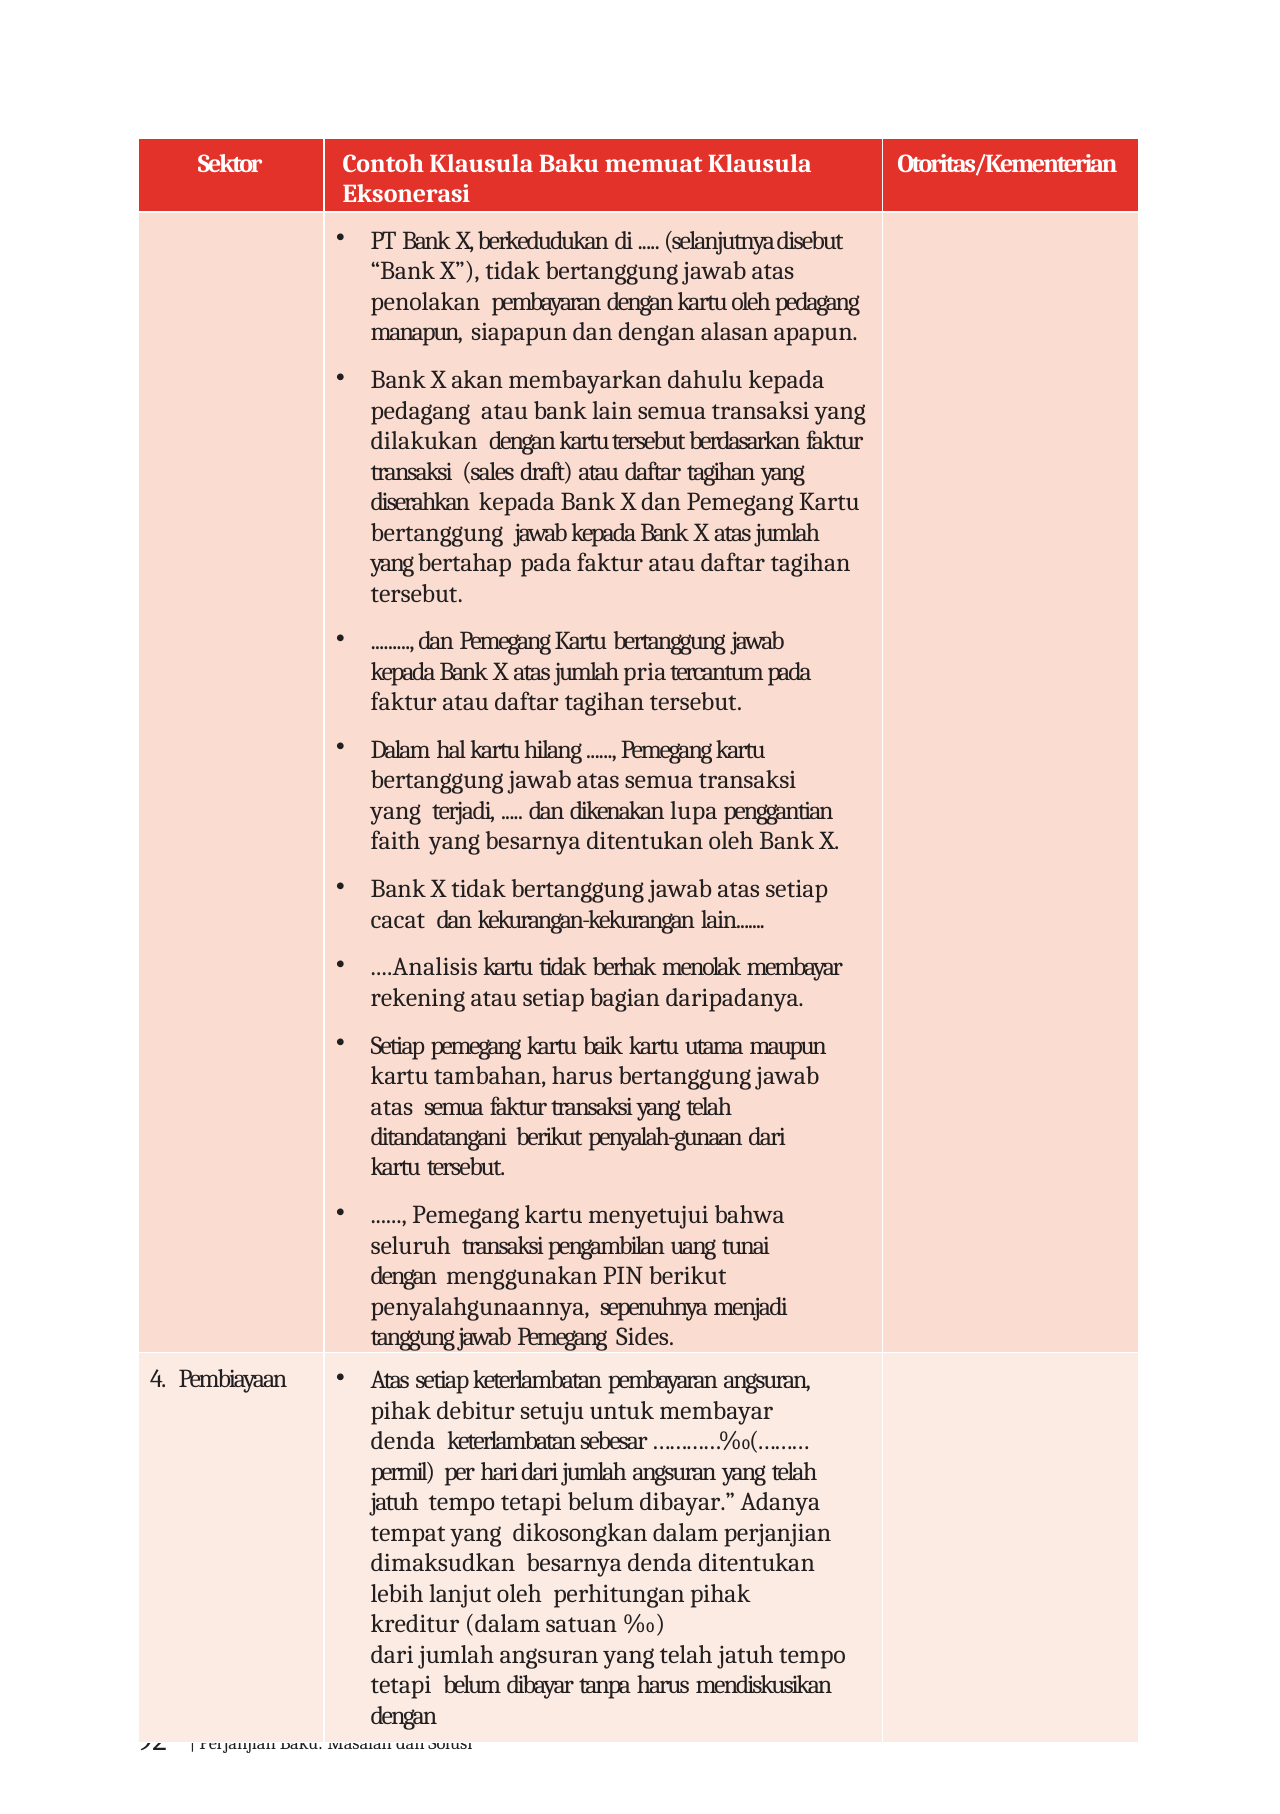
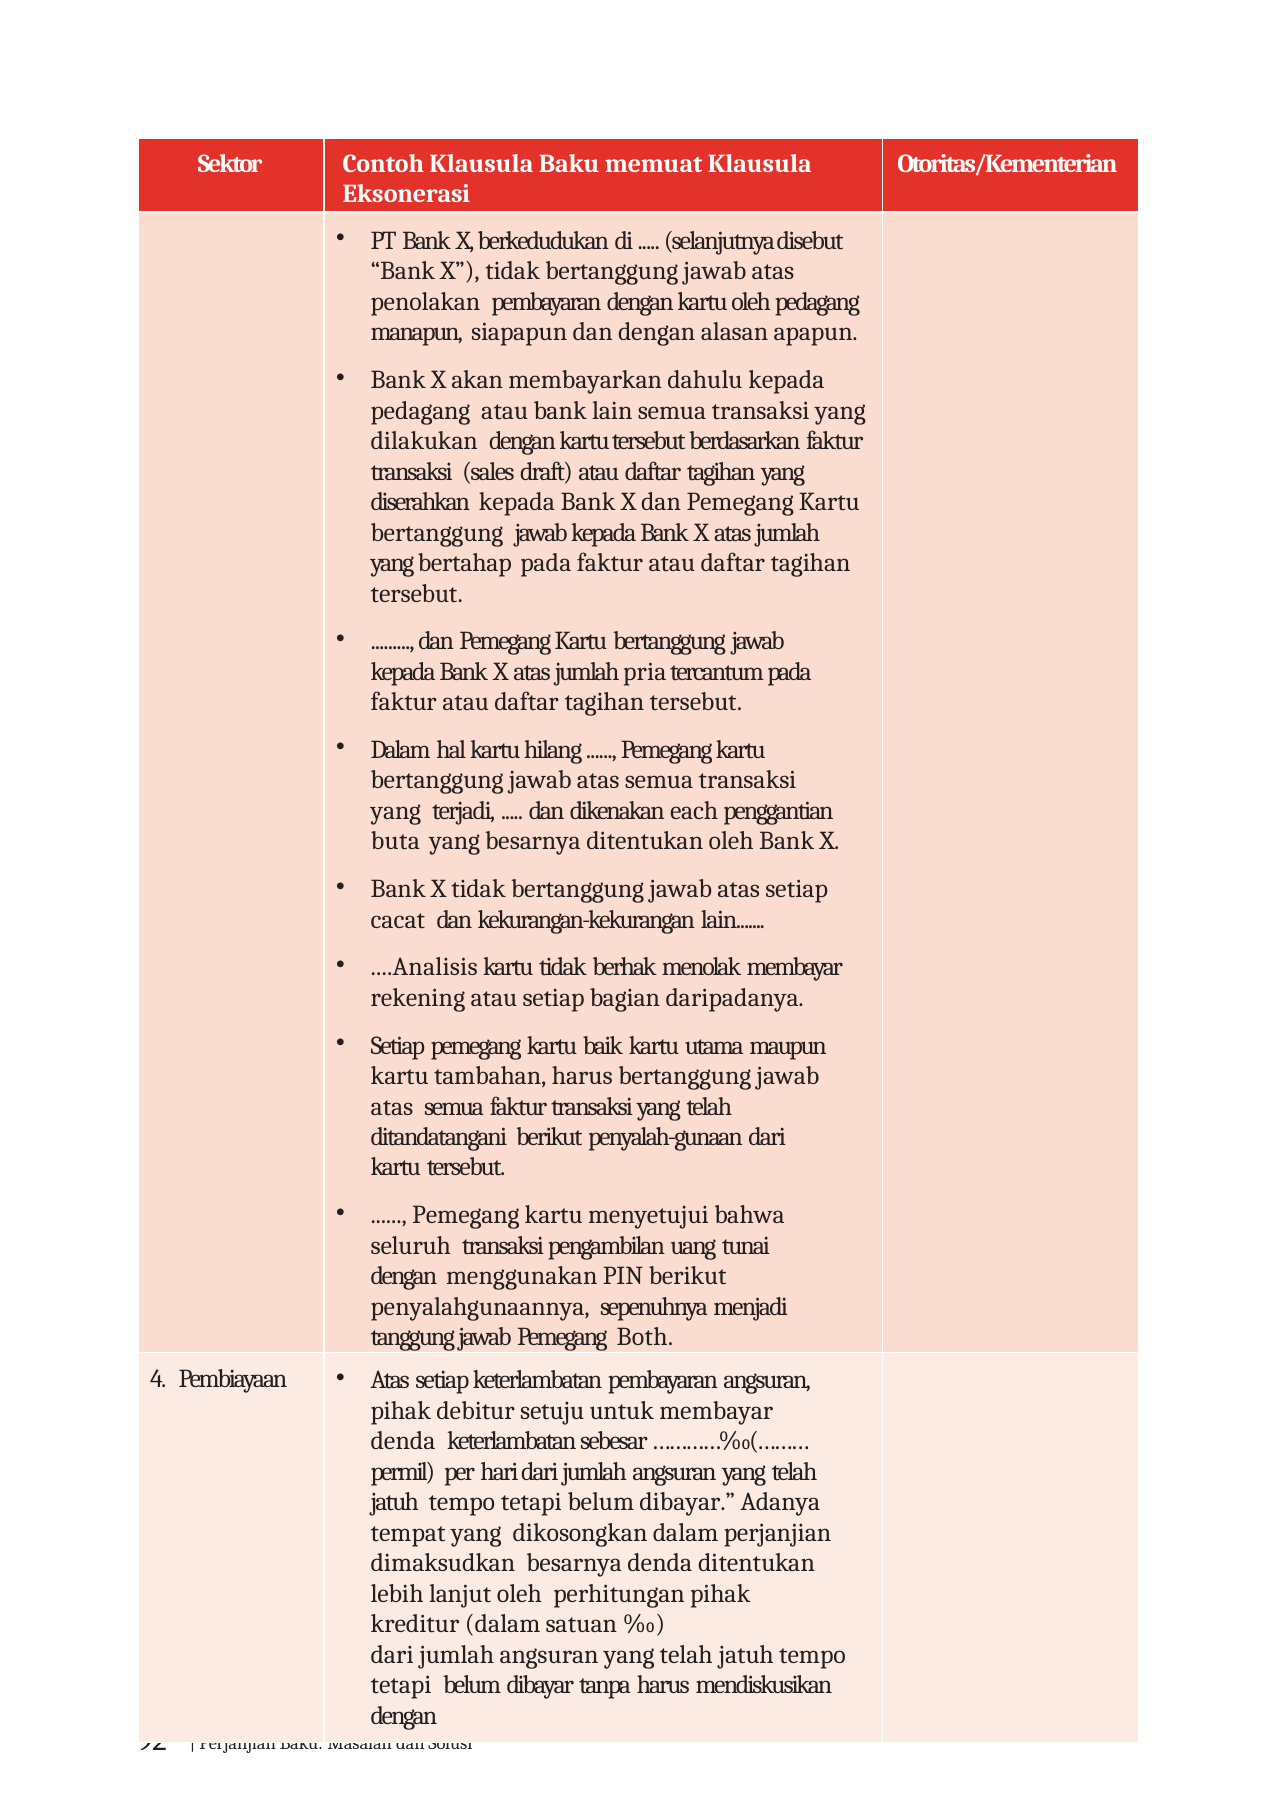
lupa: lupa -> each (694, 811)
faith: faith -> buta (395, 842)
Sides: Sides -> Both (645, 1338)
